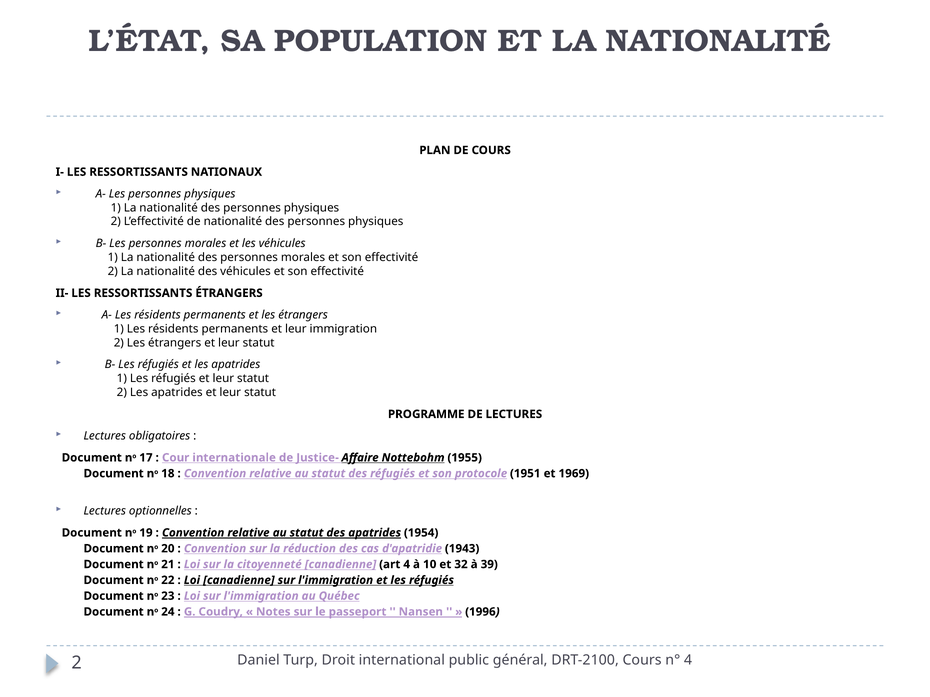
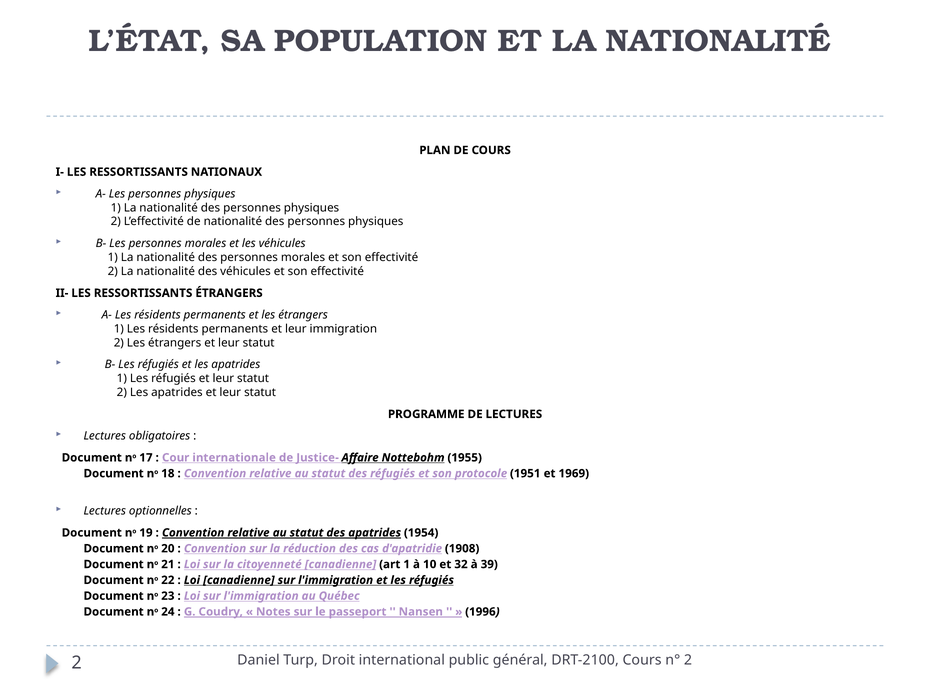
1943: 1943 -> 1908 (462, 549)
art 4: 4 -> 1 (407, 565)
n° 4: 4 -> 2 (688, 661)
